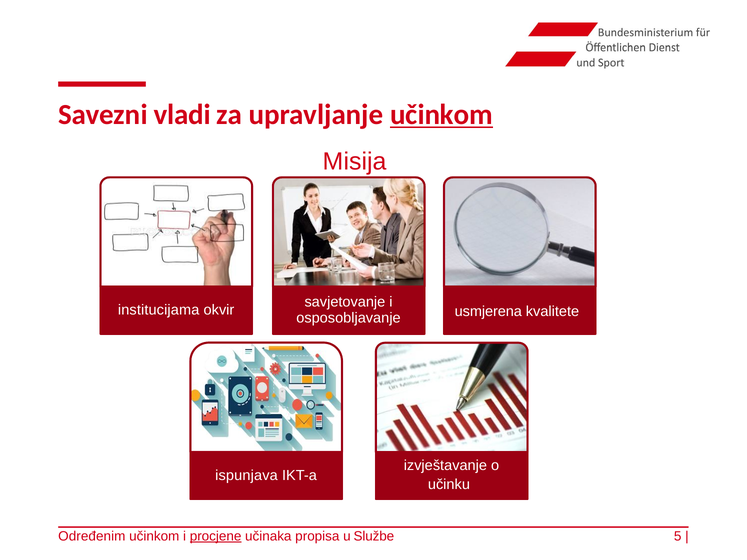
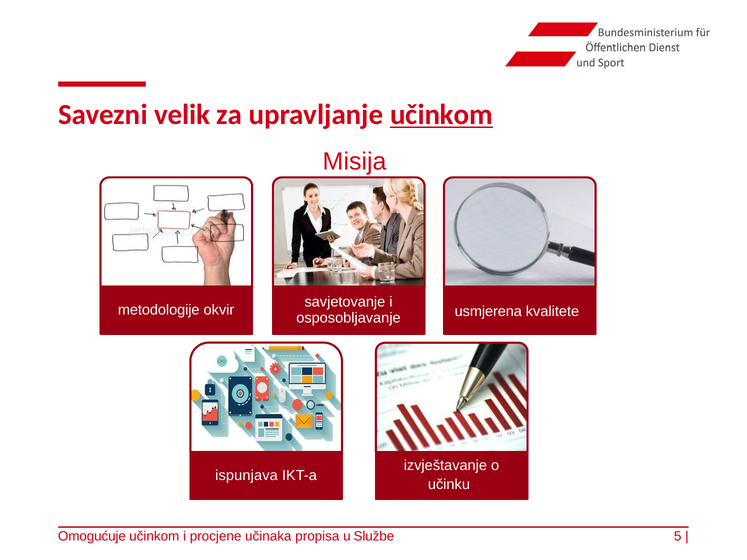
vladi: vladi -> velik (182, 115)
institucijama: institucijama -> metodologije (159, 310)
Određenim: Određenim -> Omogućuje (92, 537)
procjene underline: present -> none (216, 537)
